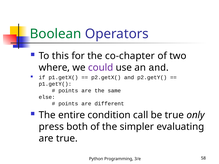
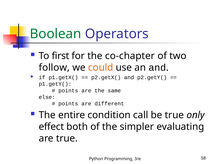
this: this -> first (61, 56)
where: where -> follow (54, 68)
could colour: purple -> orange (101, 68)
press: press -> effect (51, 127)
